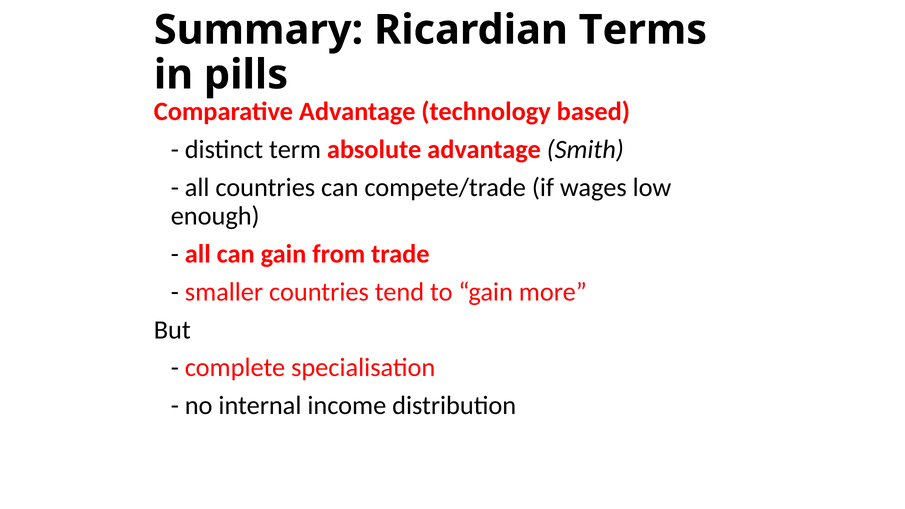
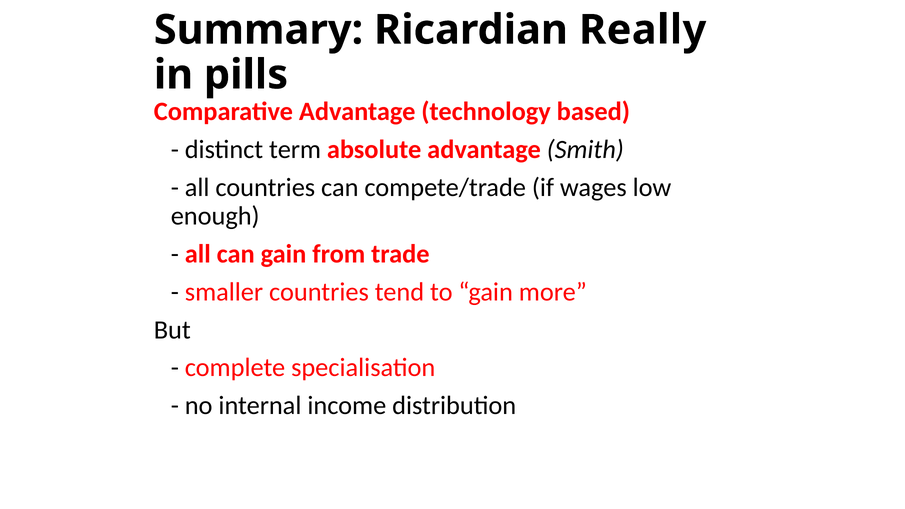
Terms: Terms -> Really (643, 30)
